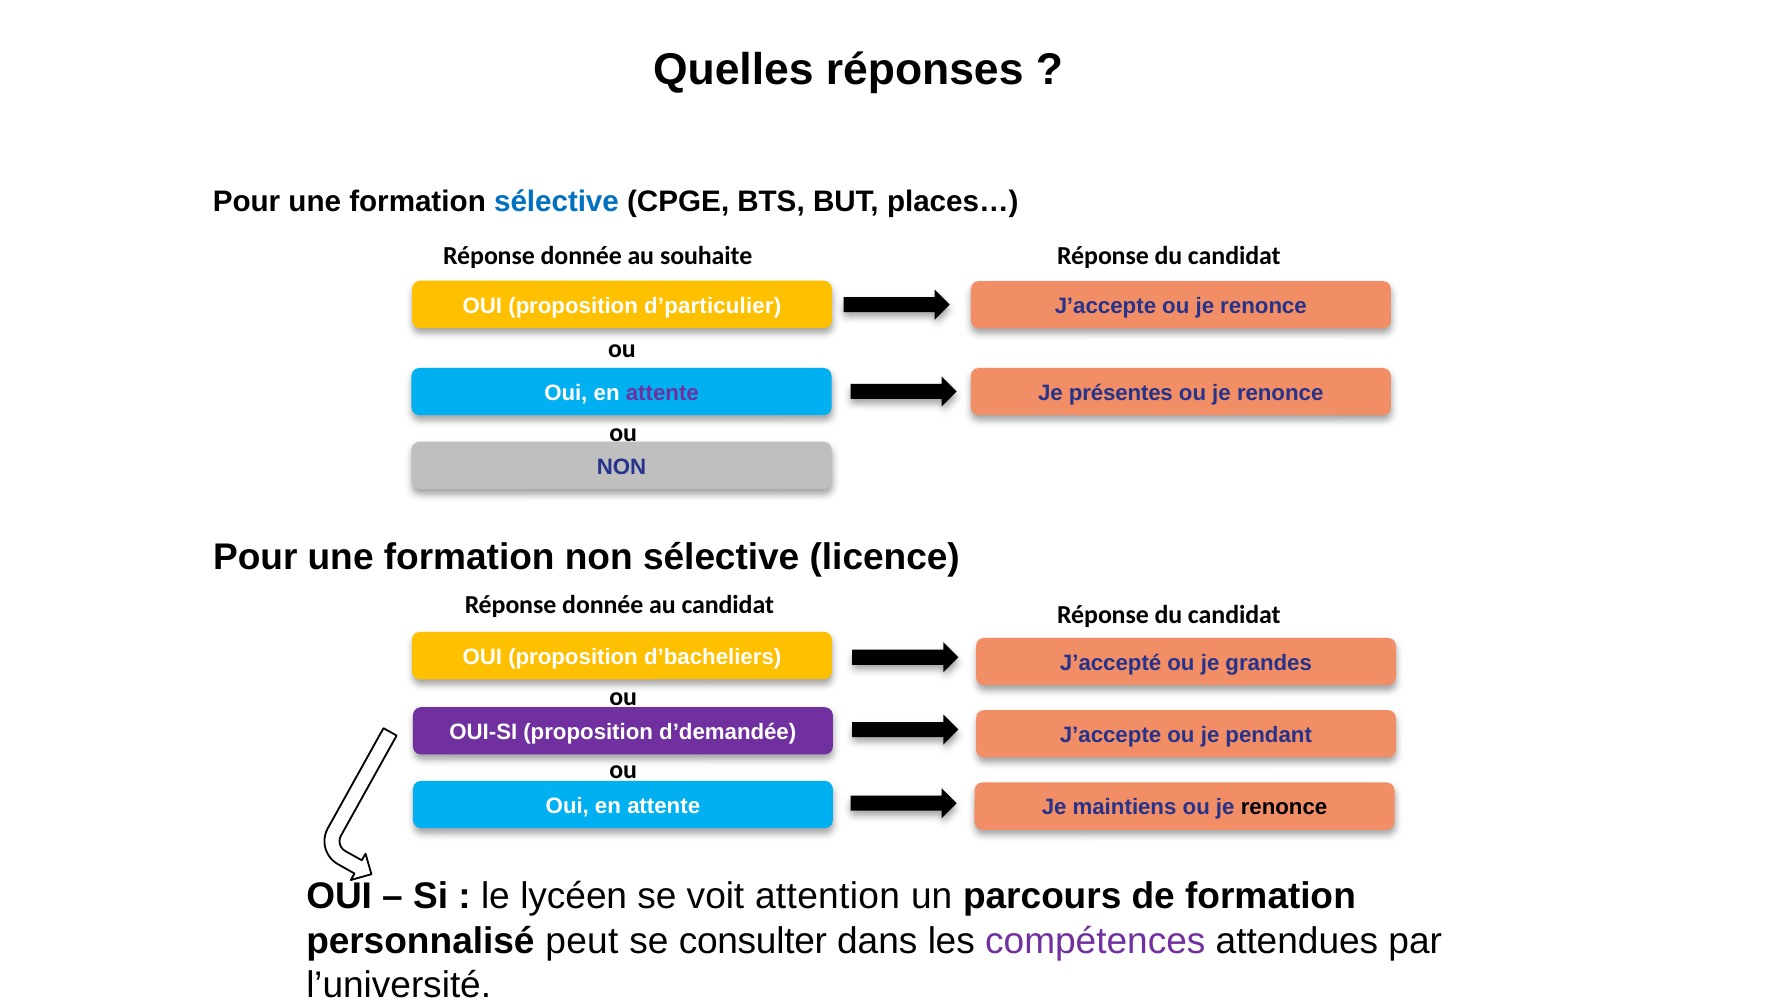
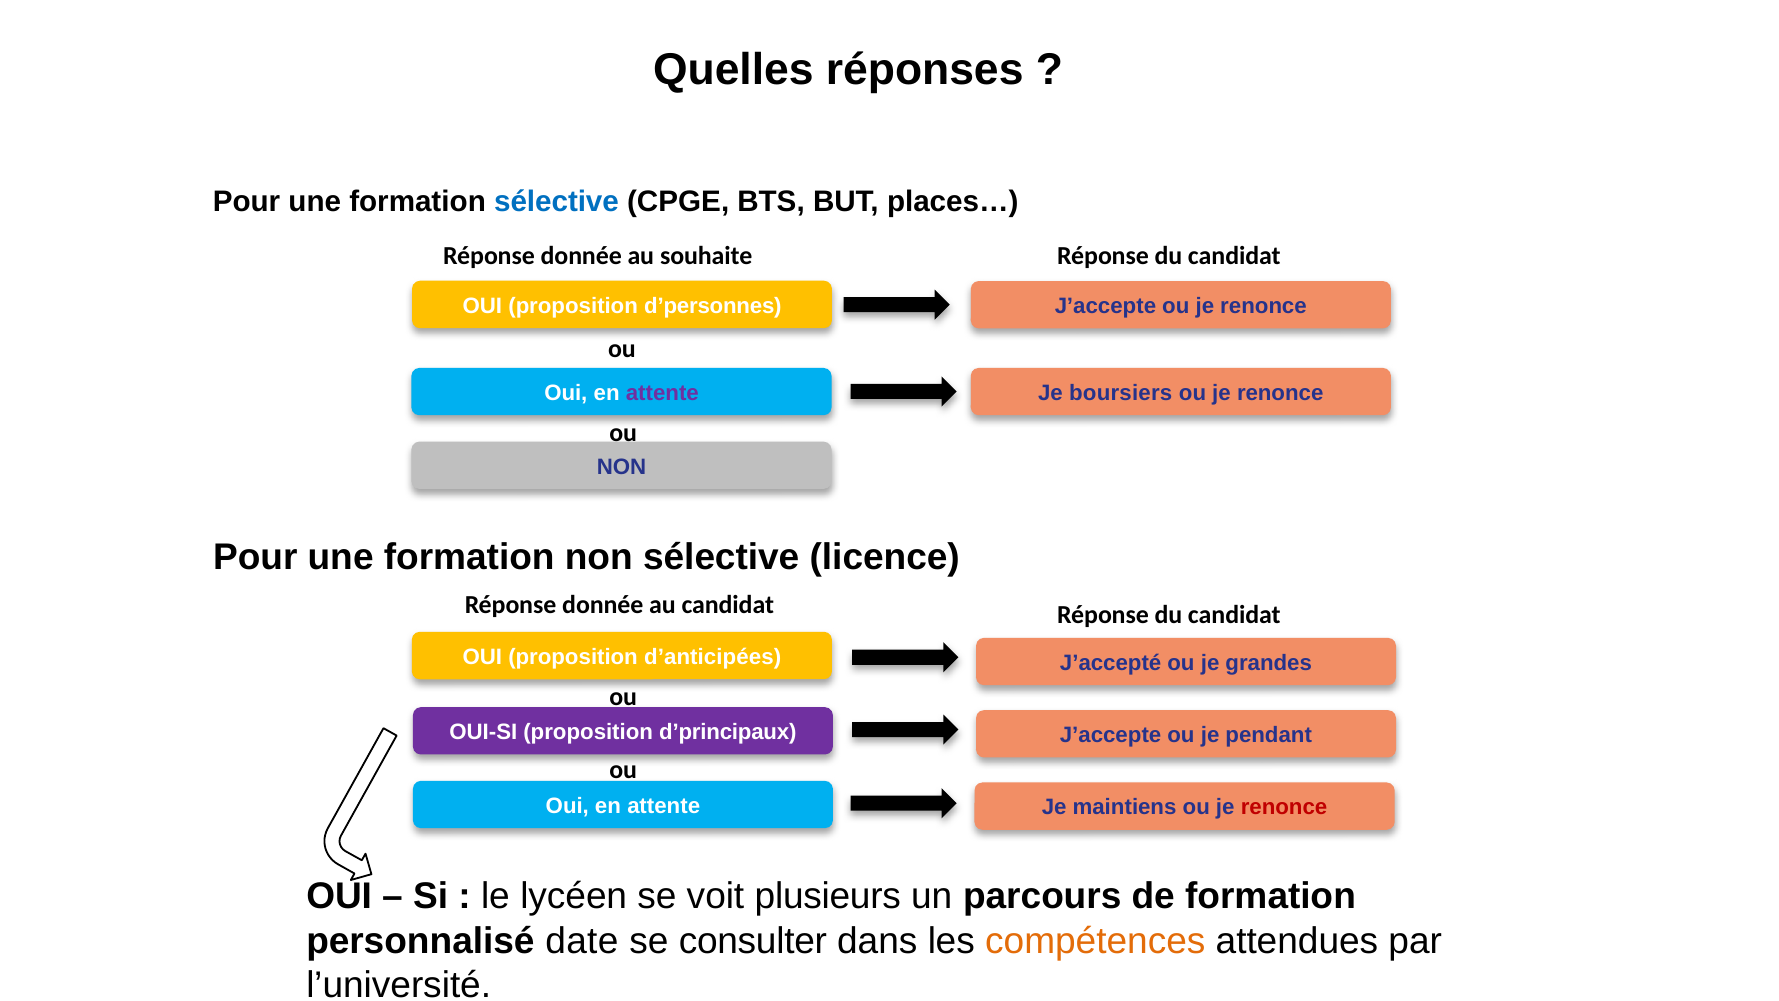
d’particulier: d’particulier -> d’personnes (713, 306)
présentes: présentes -> boursiers (1121, 393)
d’bacheliers: d’bacheliers -> d’anticipées (713, 657)
d’demandée: d’demandée -> d’principaux (728, 732)
renonce colour: black -> red (1284, 807)
attention: attention -> plusieurs (828, 896)
peut: peut -> date (582, 941)
compétences colour: purple -> orange (1095, 941)
